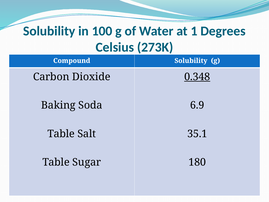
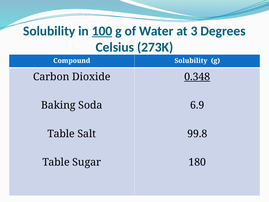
100 underline: none -> present (102, 31)
1: 1 -> 3 (194, 31)
35.1: 35.1 -> 99.8 (197, 134)
